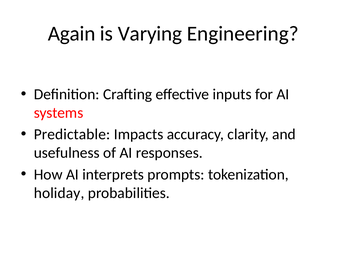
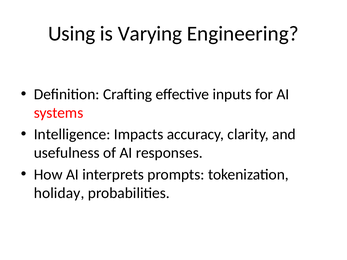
Again: Again -> Using (72, 34)
Predictable: Predictable -> Intelligence (72, 135)
